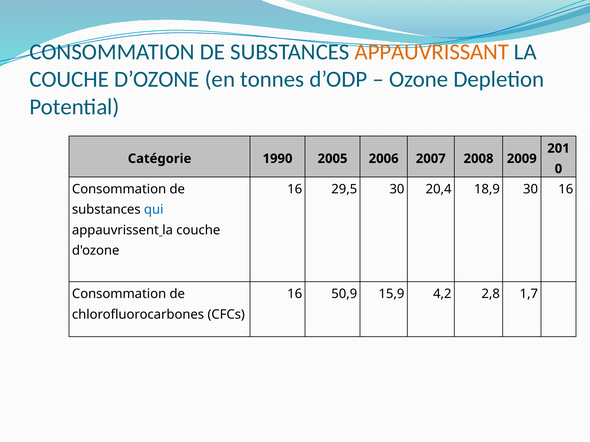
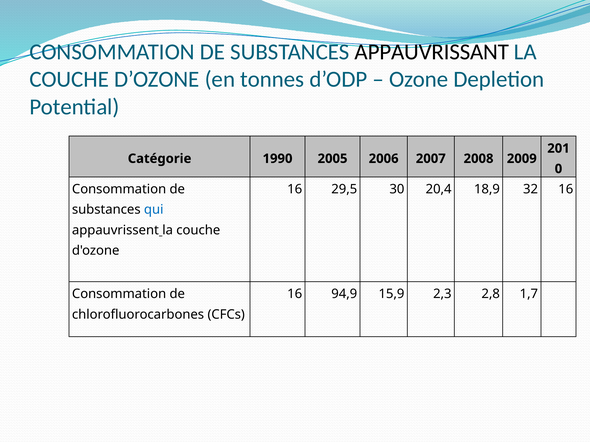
APPAUVRISSANT colour: orange -> black (432, 52)
18,9 30: 30 -> 32 (531, 189)
50,9: 50,9 -> 94,9 (344, 294)
4,2: 4,2 -> 2,3 (442, 294)
